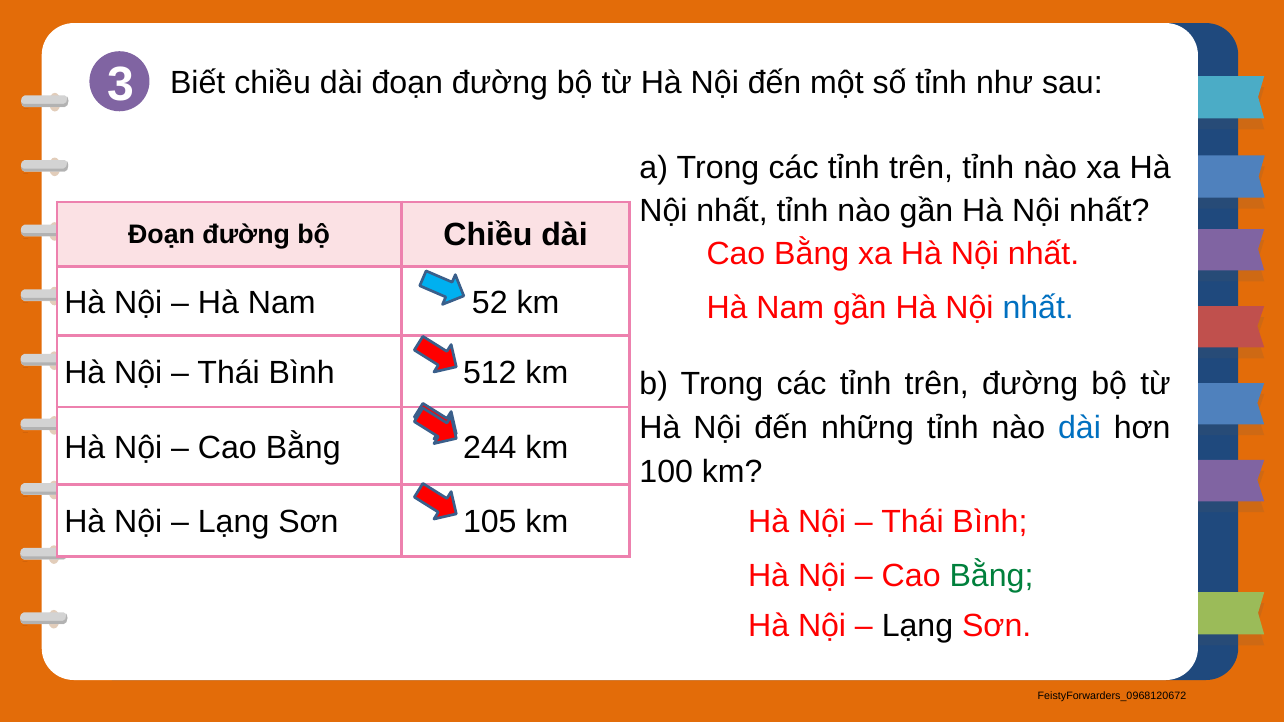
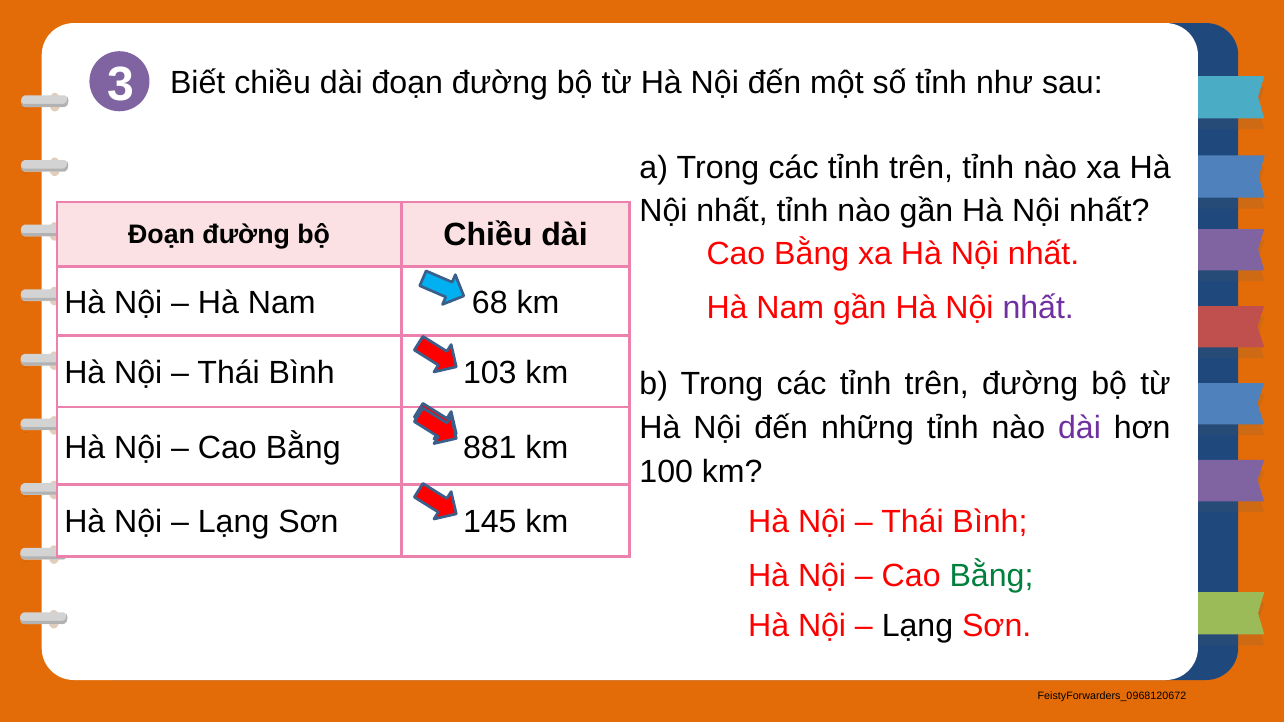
52: 52 -> 68 (490, 303)
nhất colour: blue -> purple (1038, 308)
512: 512 -> 103 (490, 373)
dài colour: blue -> purple (1079, 428)
244: 244 -> 881 (490, 448)
105: 105 -> 145 (490, 523)
